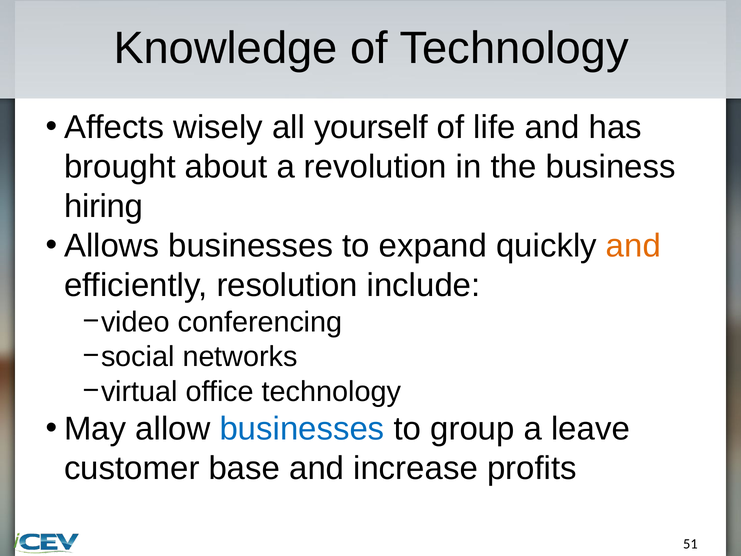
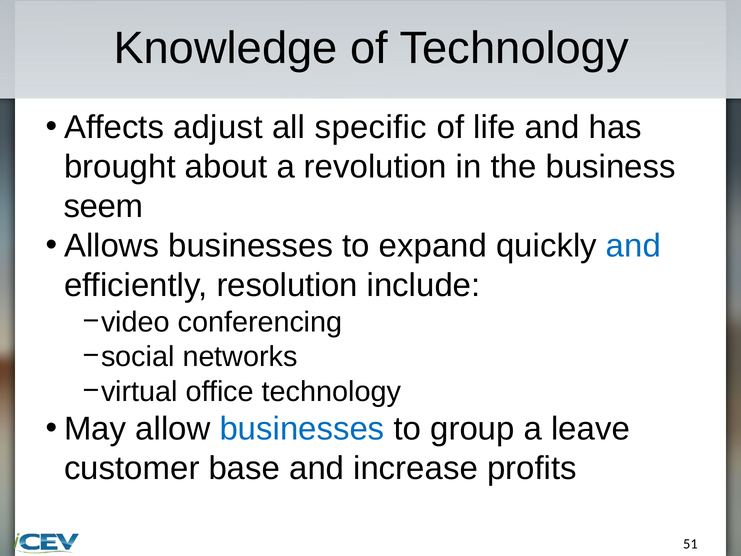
wisely: wisely -> adjust (218, 127)
yourself: yourself -> specific (371, 127)
hiring: hiring -> seem (104, 206)
and colour: orange -> blue (633, 246)
